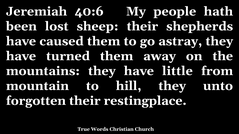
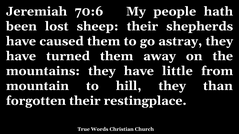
40:6: 40:6 -> 70:6 (89, 11)
unto: unto -> than (218, 86)
